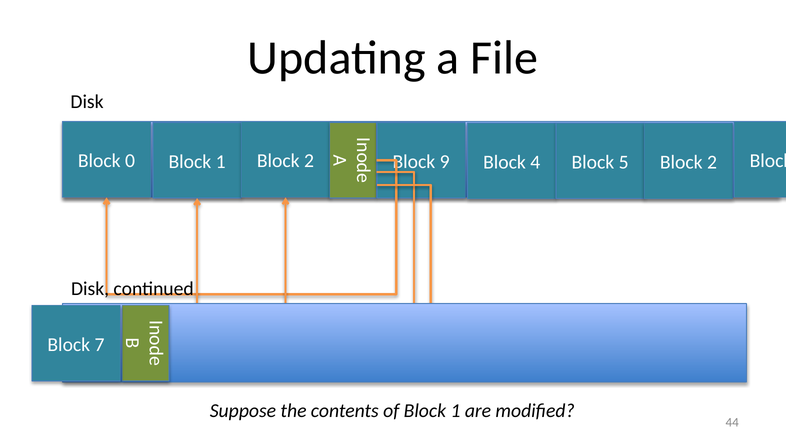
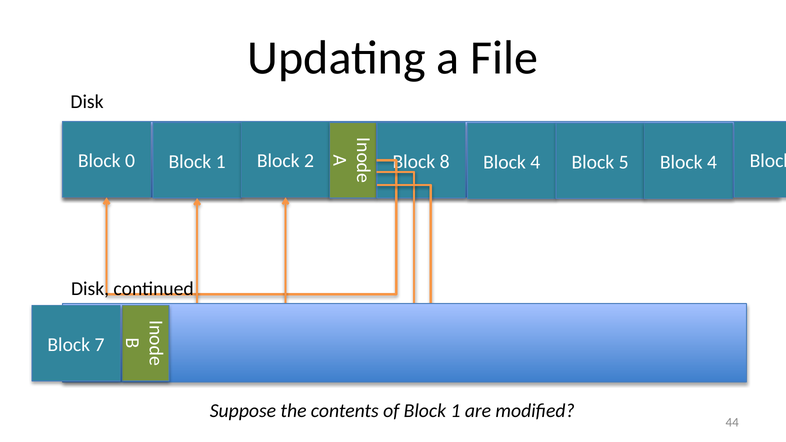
2: 2 -> 4 (712, 162)
9: 9 -> 8 (445, 162)
